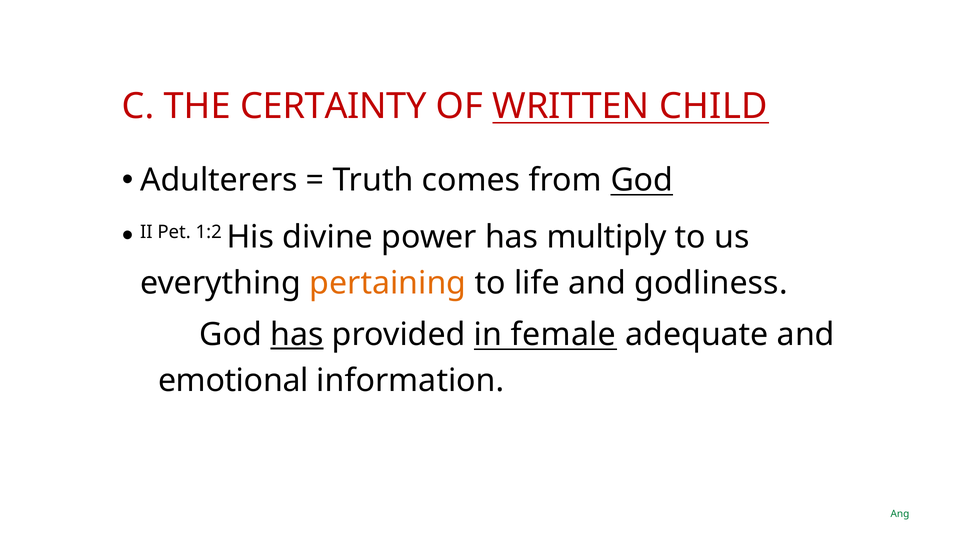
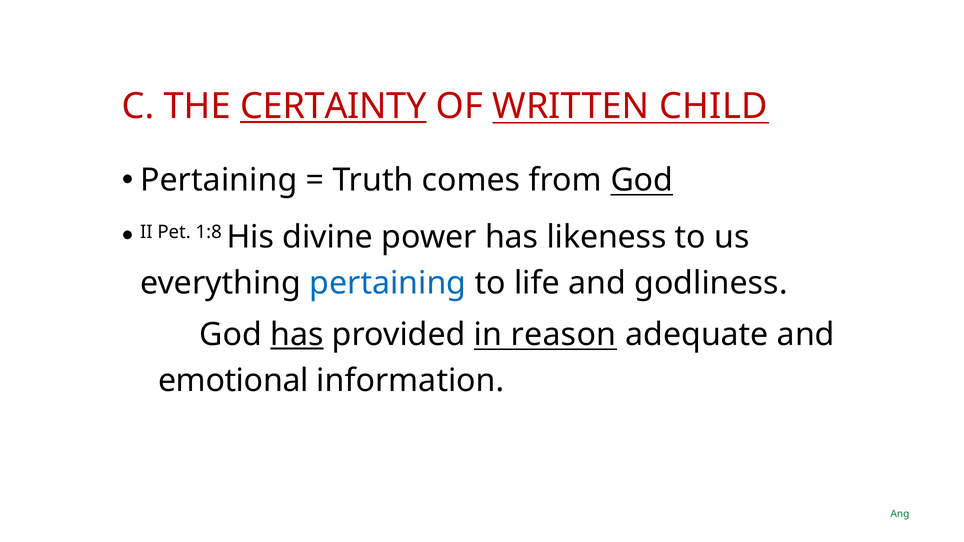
CERTAINTY underline: none -> present (333, 106)
Adulterers: Adulterers -> Pertaining (219, 180)
1:2: 1:2 -> 1:8 (209, 232)
multiply: multiply -> likeness (607, 237)
pertaining colour: orange -> blue (388, 283)
female: female -> reason (563, 335)
